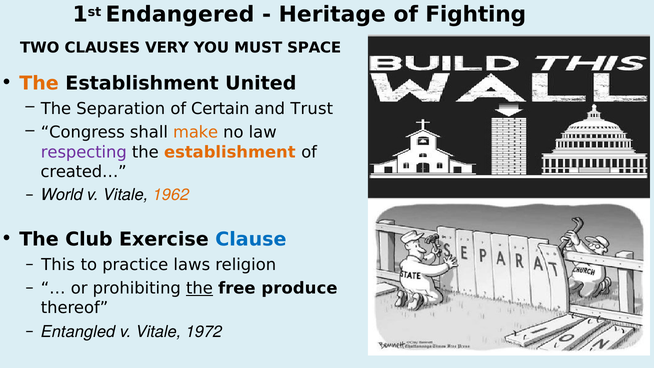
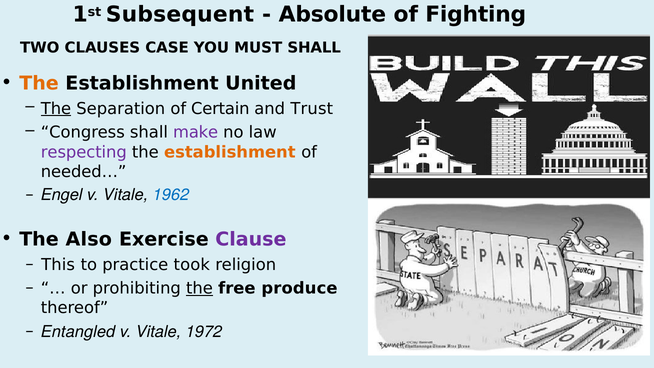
Endangered: Endangered -> Subsequent (180, 14)
Heritage: Heritage -> Absolute (332, 14)
VERY: VERY -> CASE (167, 48)
MUST SPACE: SPACE -> SHALL (314, 48)
The underline: none -> present (56, 109)
make colour: orange -> purple (196, 132)
created…: created… -> needed… (84, 172)
World: World -> Engel (62, 195)
1962 colour: orange -> blue (171, 195)
Club: Club -> Also (89, 240)
Clause colour: blue -> purple (251, 240)
laws: laws -> took (192, 265)
